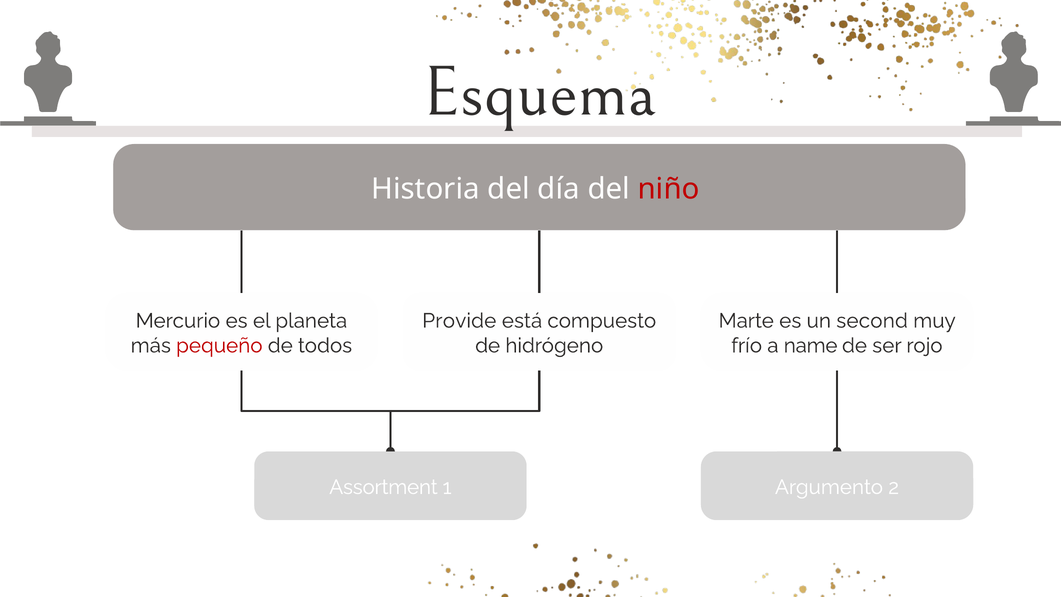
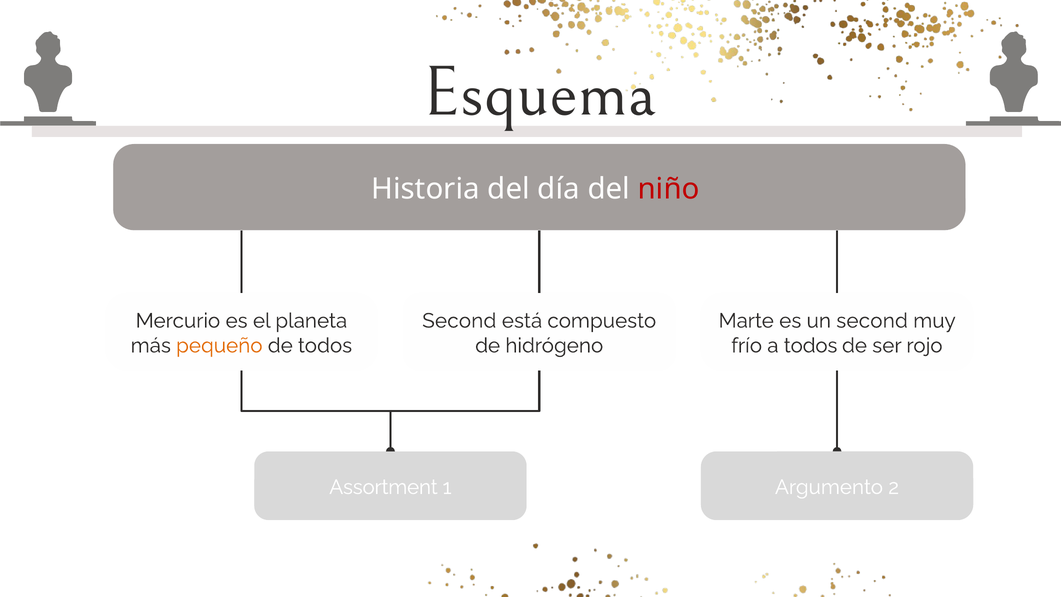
Provide: Provide -> Second (459, 321)
pequeño colour: red -> orange (219, 345)
a name: name -> todos (811, 345)
